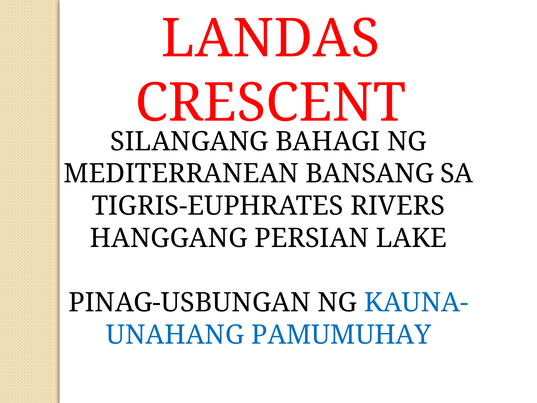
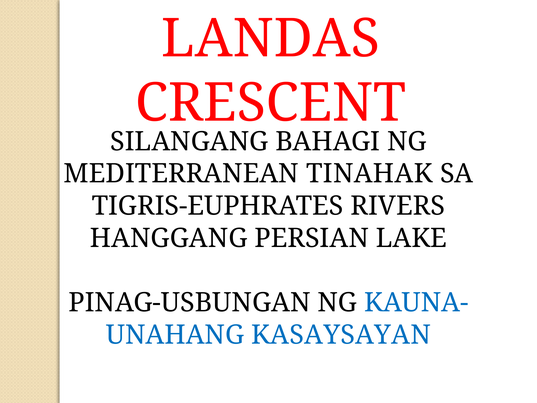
BANSANG: BANSANG -> TINAHAK (369, 174)
PAMUMUHAY: PAMUMUHAY -> KASAYSAYAN (341, 335)
